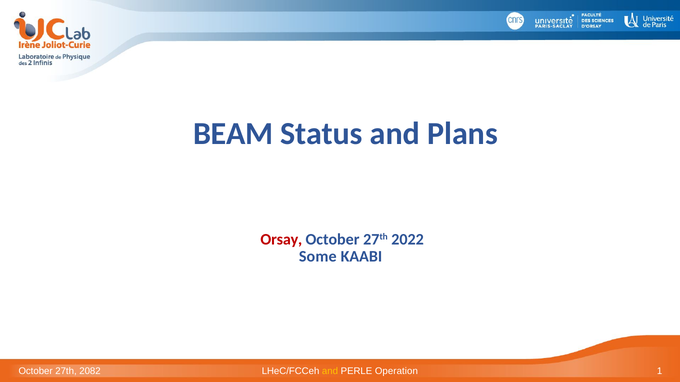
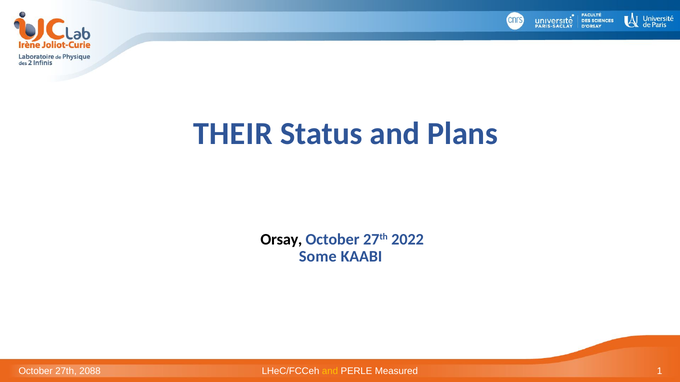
BEAM: BEAM -> THEIR (233, 134)
Orsay colour: red -> black (281, 240)
2082: 2082 -> 2088 (90, 372)
Operation: Operation -> Measured (396, 372)
